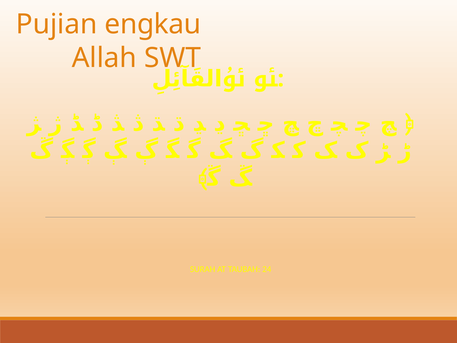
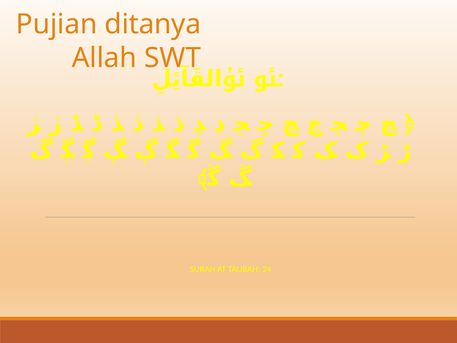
engkau: engkau -> ditanya (153, 24)
